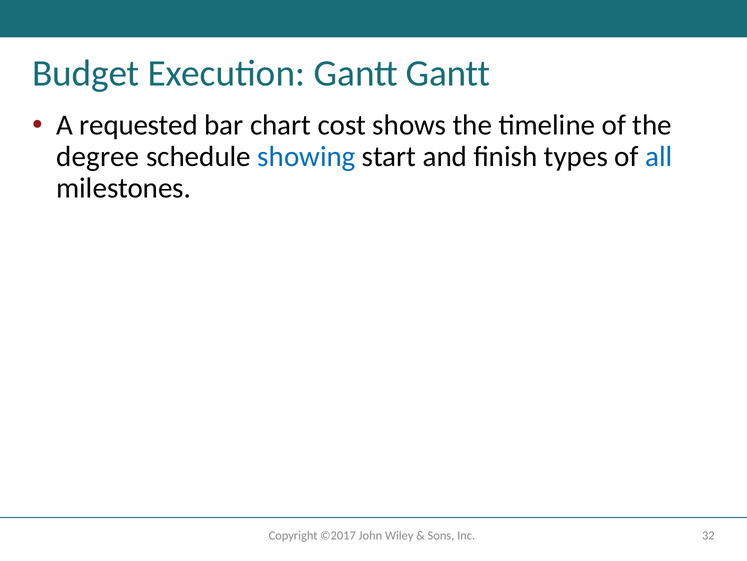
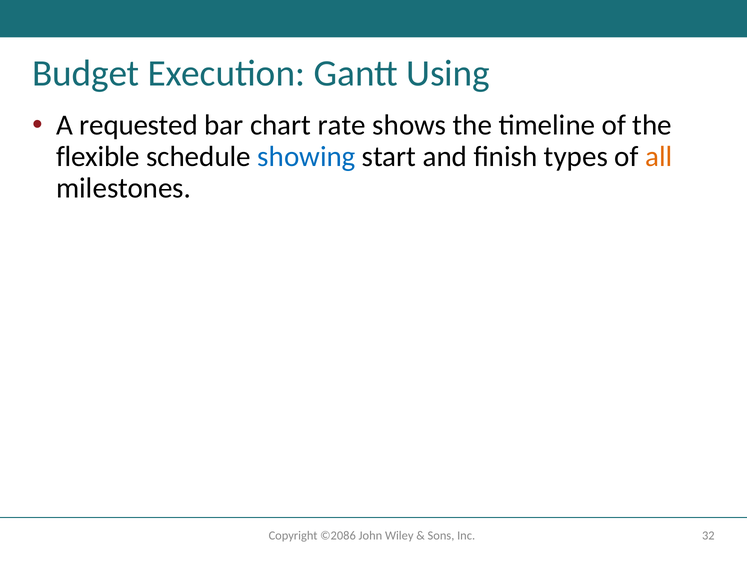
Gantt Gantt: Gantt -> Using (448, 73)
cost: cost -> rate (342, 125)
degree: degree -> flexible (98, 156)
all colour: blue -> orange (659, 156)
©2017: ©2017 -> ©2086 (338, 535)
